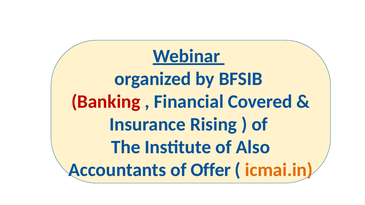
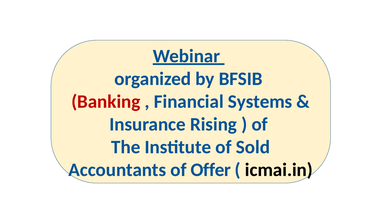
Covered: Covered -> Systems (260, 102)
Also: Also -> Sold (253, 147)
icmai.in colour: orange -> black (279, 170)
